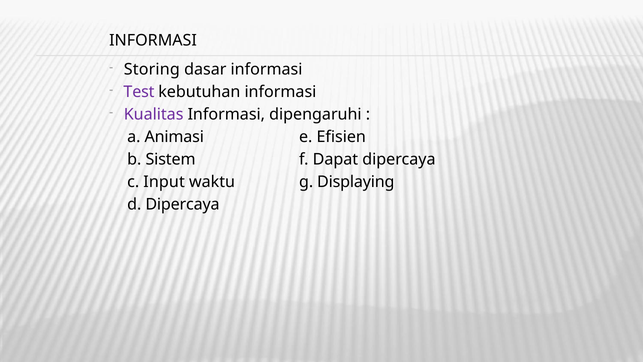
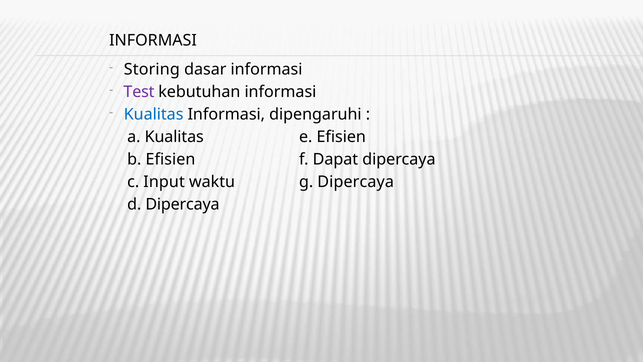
Kualitas colour: purple -> blue (154, 114)
a Animasi: Animasi -> Kualitas (174, 137)
b Sistem: Sistem -> Efisien (170, 159)
g Displaying: Displaying -> Dipercaya (356, 182)
